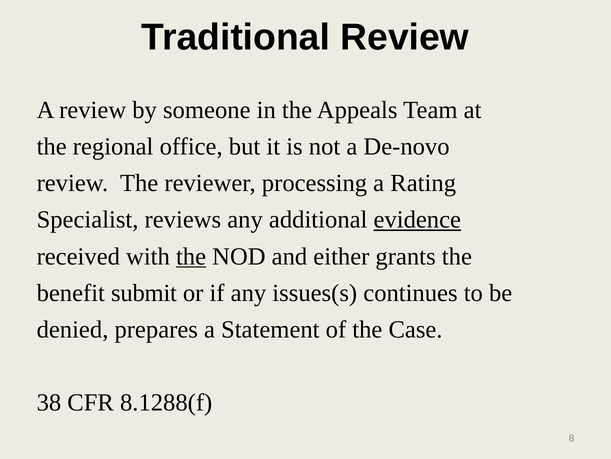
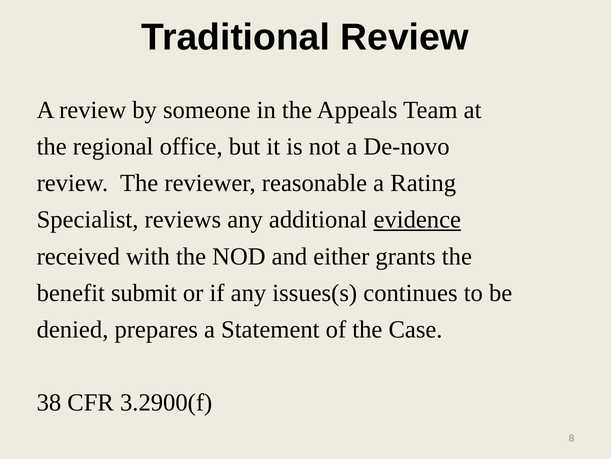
processing: processing -> reasonable (315, 183)
the underline: present -> none (191, 256)
8.1288(f: 8.1288(f -> 3.2900(f (166, 402)
